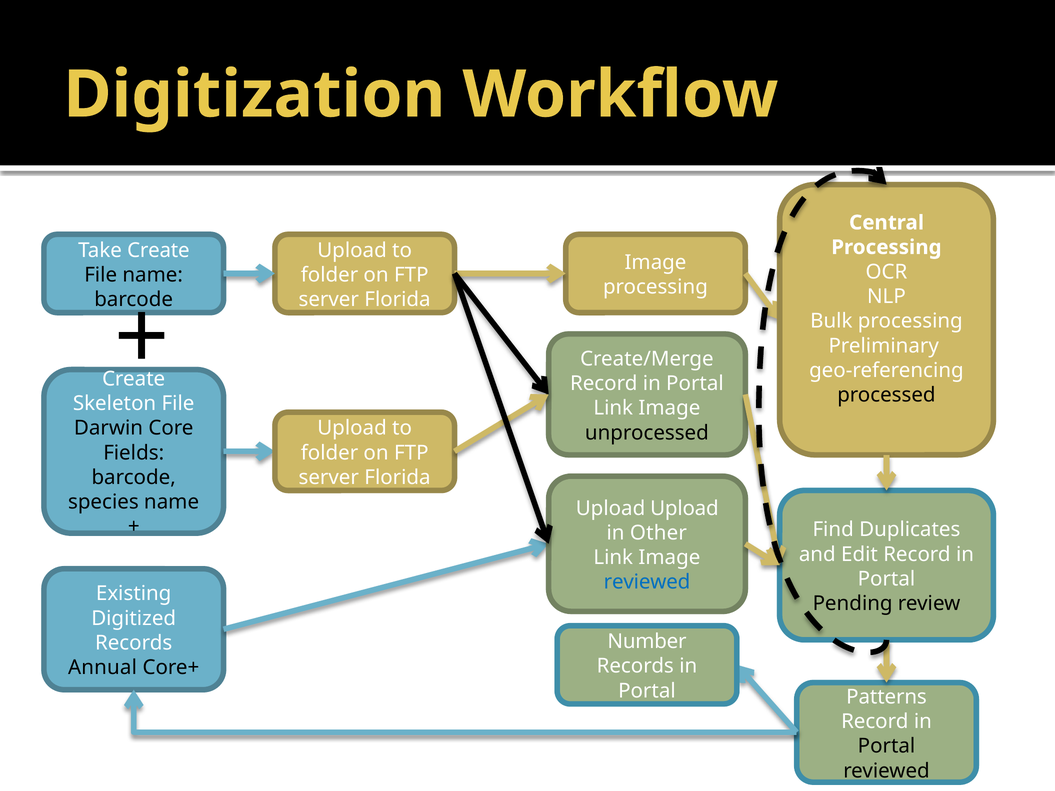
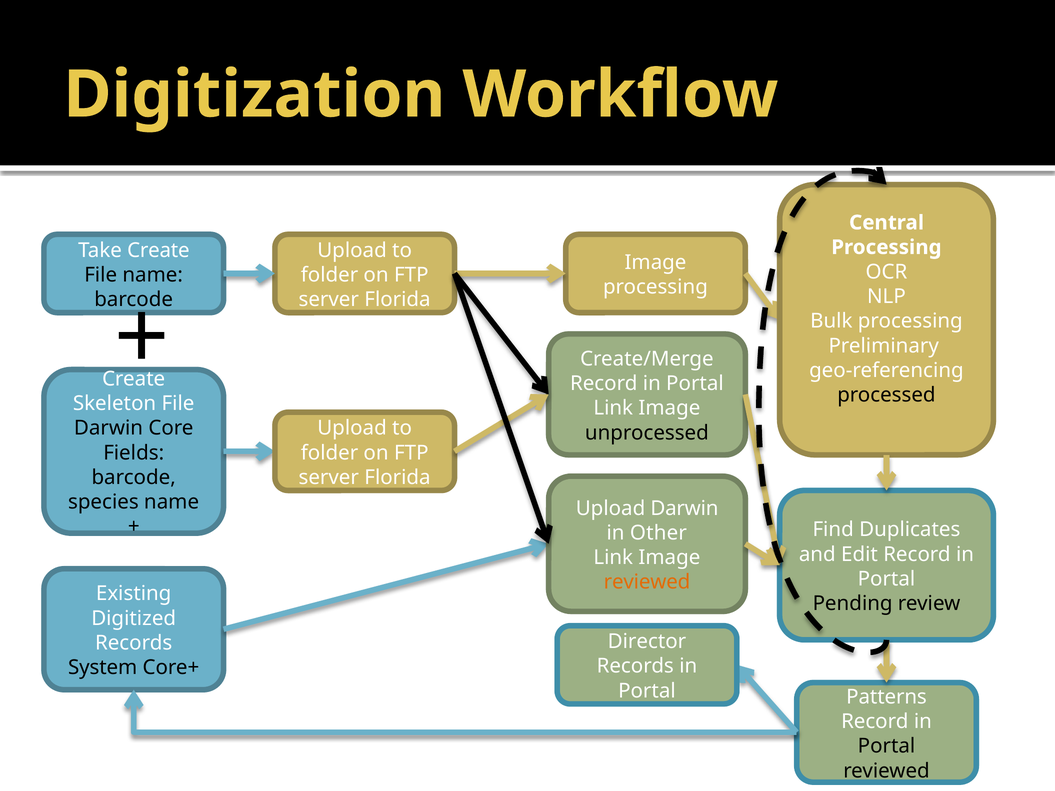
Upload Upload: Upload -> Darwin (684, 508)
reviewed colour: blue -> orange (647, 582)
Number: Number -> Director (647, 642)
Annual: Annual -> System (103, 668)
